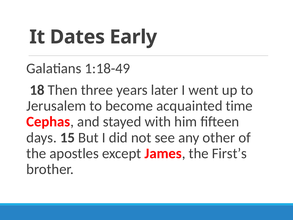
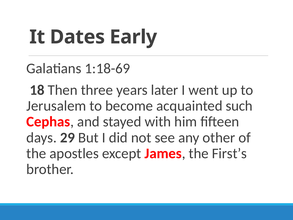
1:18-49: 1:18-49 -> 1:18-69 (107, 68)
time: time -> such (239, 106)
15: 15 -> 29 (67, 137)
